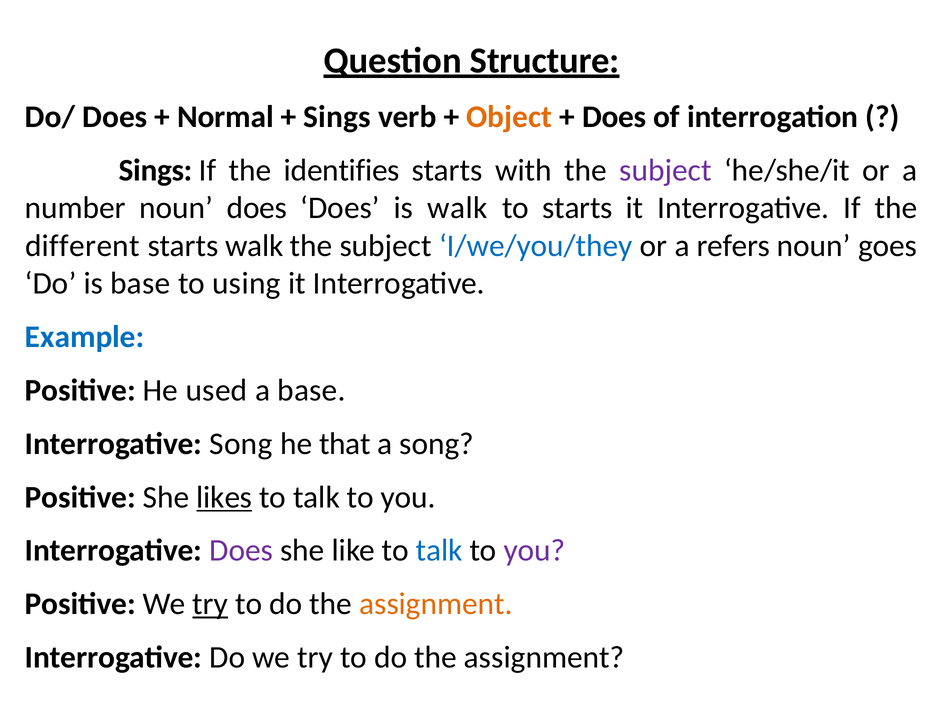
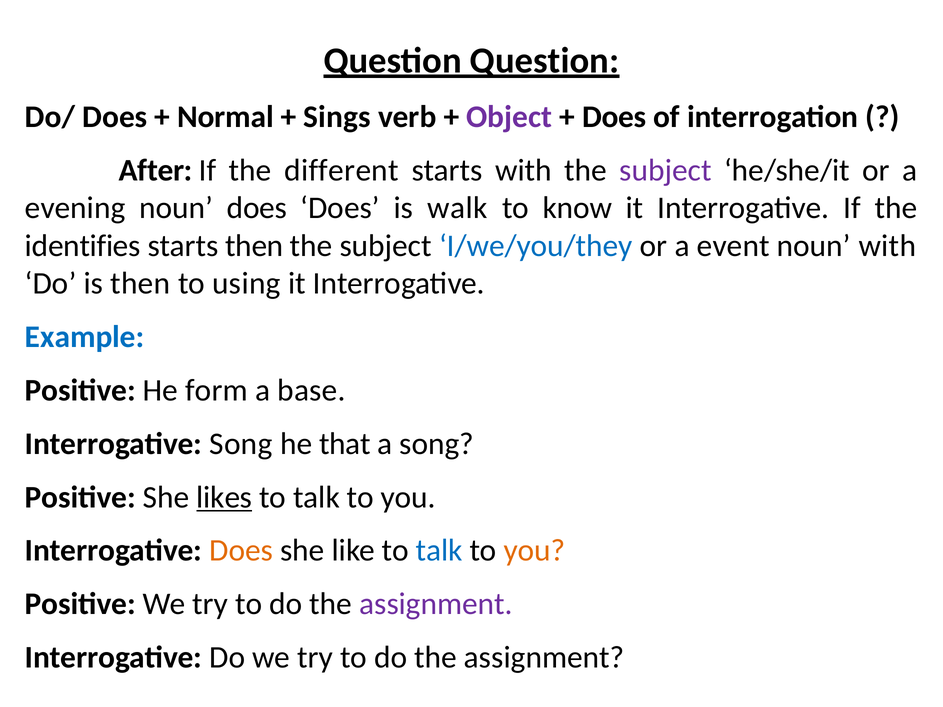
Question Structure: Structure -> Question (545, 61)
Object colour: orange -> purple (509, 117)
Sings: Sings -> After (156, 170)
identifies: identifies -> different (342, 170)
number: number -> evening (75, 208)
to starts: starts -> know (577, 208)
different: different -> identifies (83, 246)
starts walk: walk -> then (254, 246)
refers: refers -> event (733, 246)
noun goes: goes -> with (887, 246)
is base: base -> then (140, 284)
used: used -> form (217, 390)
Does colour: purple -> orange (241, 551)
you colour: purple -> orange (534, 551)
try underline: present -> none (210, 604)
assignment colour: orange -> purple (436, 604)
